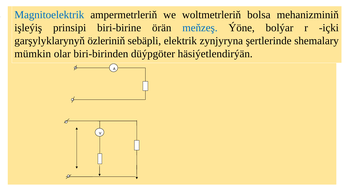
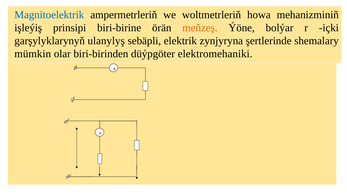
bolsa: bolsa -> howa (259, 15)
meňzeş colour: blue -> orange (200, 28)
özleriniň: özleriniň -> ulanylyş (106, 41)
häsiýetlendirýän: häsiýetlendirýän -> elektromehaniki (215, 54)
